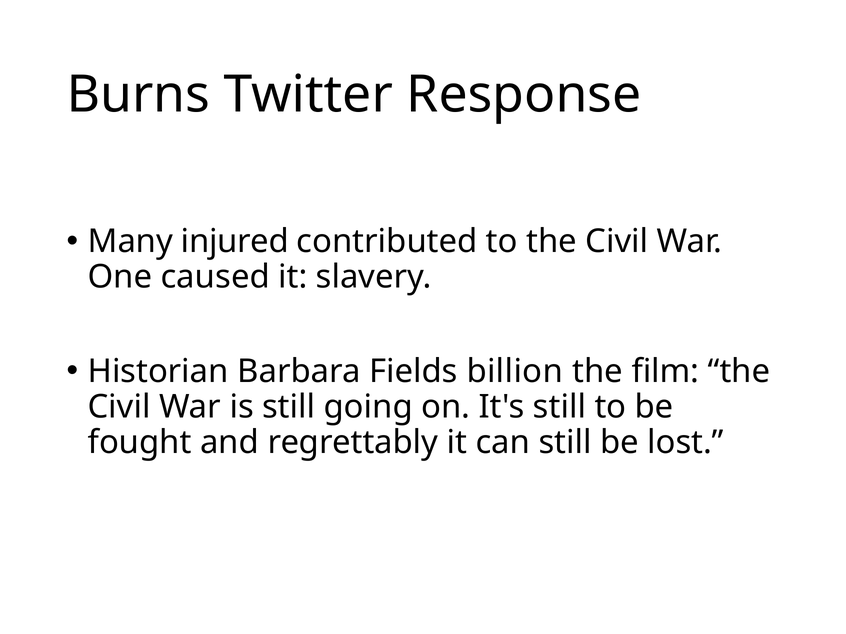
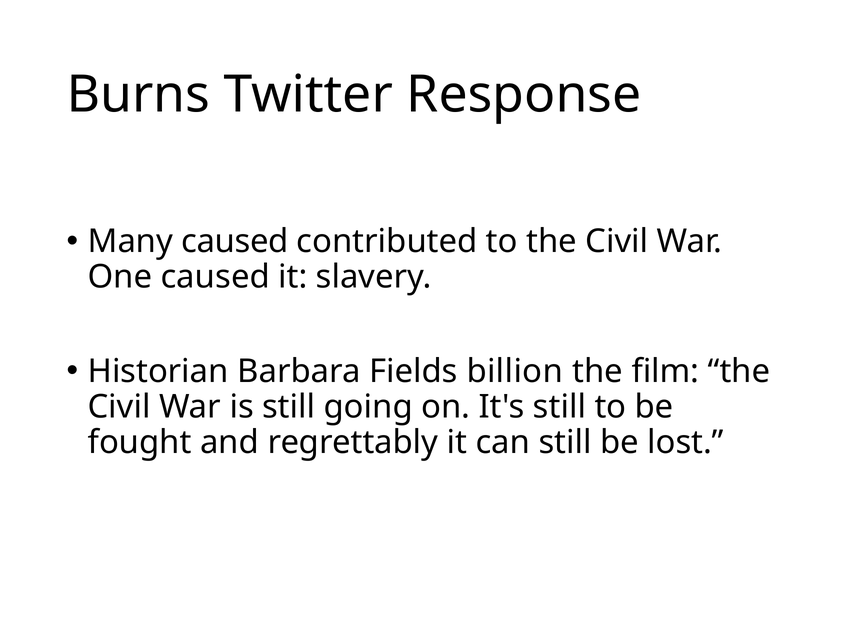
Many injured: injured -> caused (235, 242)
